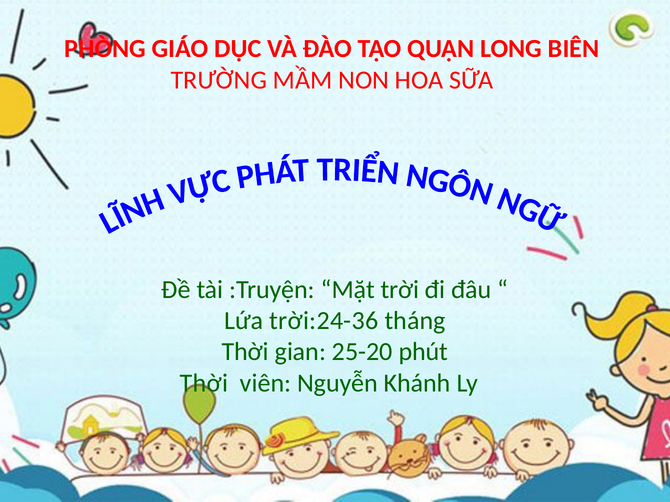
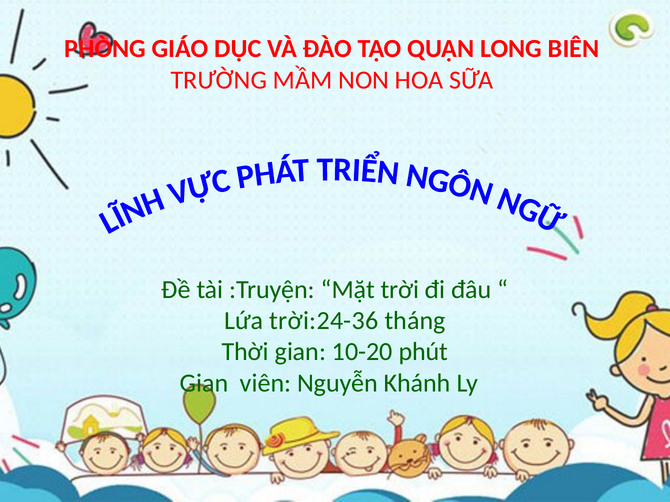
25-20: 25-20 -> 10-20 (362, 352)
Thời: Thời -> Gian (204, 383)
